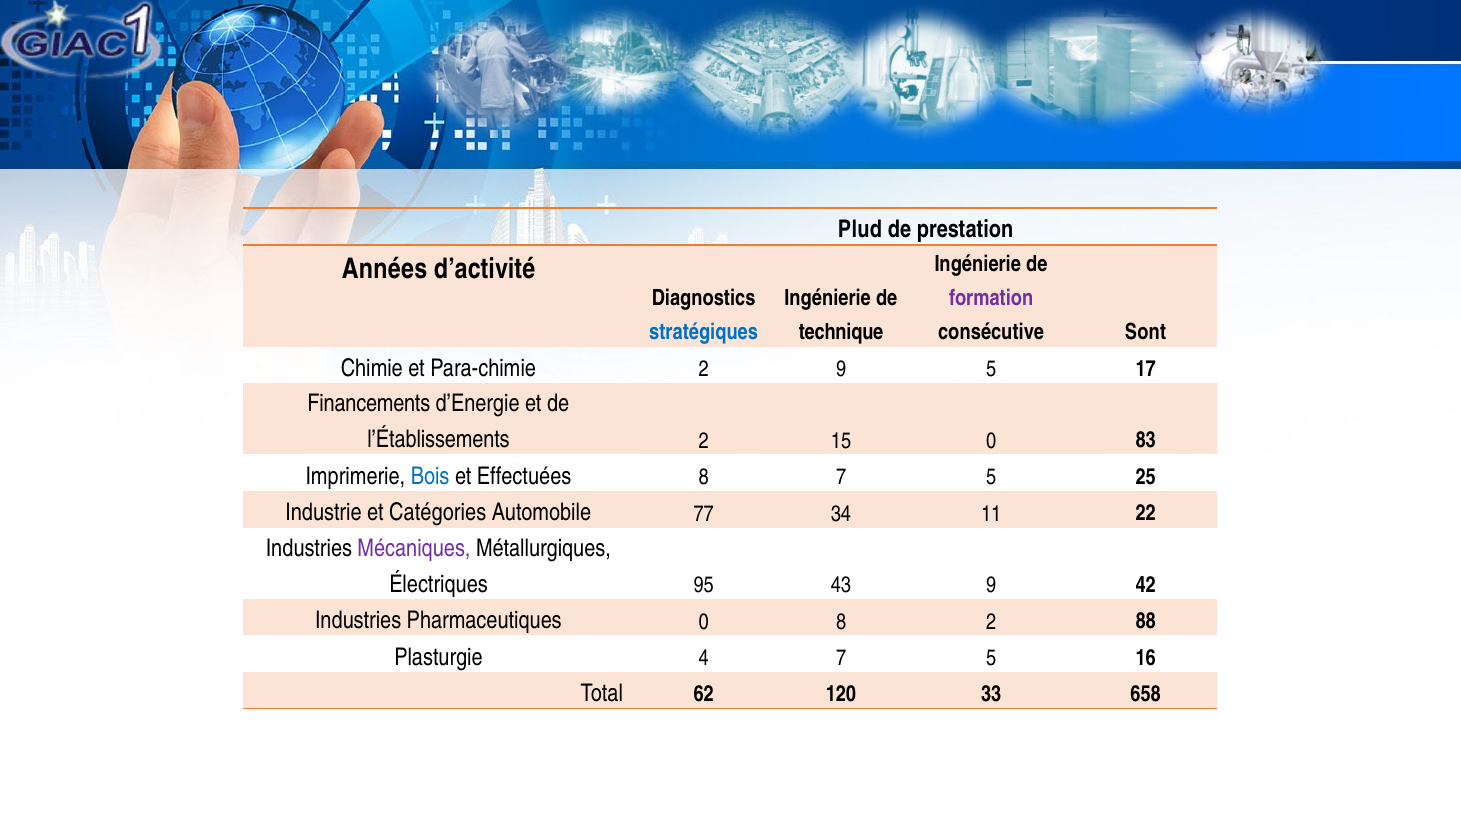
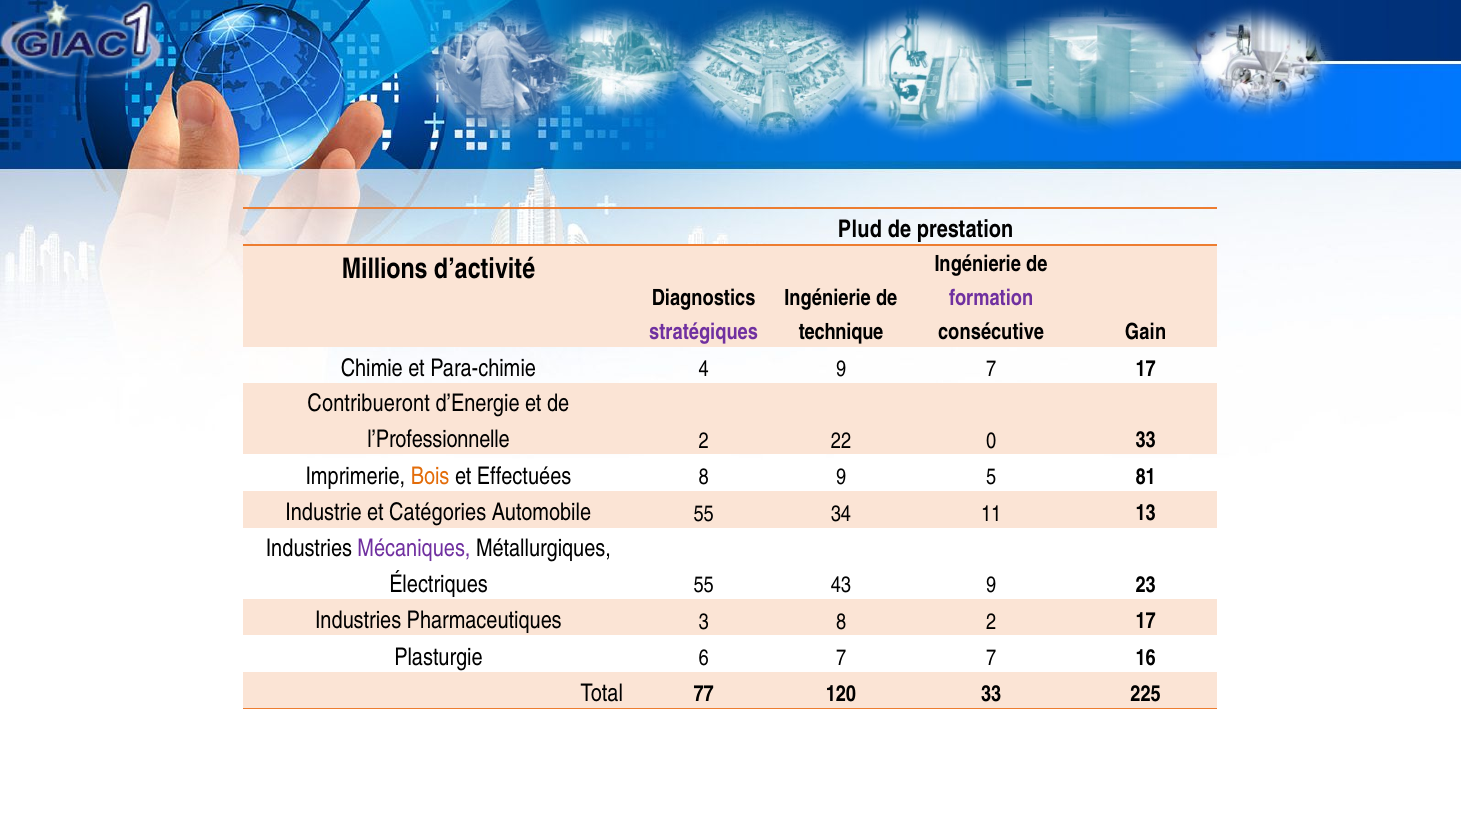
Années: Années -> Millions (385, 270)
stratégiques colour: blue -> purple (704, 332)
Sont: Sont -> Gain (1146, 332)
Para-chimie 2: 2 -> 4 (704, 369)
9 5: 5 -> 7 (991, 369)
Financements: Financements -> Contribueront (369, 404)
l’Établissements: l’Établissements -> l’Professionnelle (439, 439)
15: 15 -> 22 (841, 441)
0 83: 83 -> 33 (1146, 440)
Bois colour: blue -> orange (430, 476)
8 7: 7 -> 9 (841, 477)
25: 25 -> 81 (1146, 477)
Automobile 77: 77 -> 55 (704, 514)
22: 22 -> 13 (1146, 513)
Électriques 95: 95 -> 55 (704, 585)
42: 42 -> 23 (1146, 585)
Pharmaceutiques 0: 0 -> 3 (704, 622)
2 88: 88 -> 17 (1146, 621)
4: 4 -> 6 (704, 658)
5: 5 -> 7 (991, 658)
62: 62 -> 77 (704, 694)
658: 658 -> 225 (1146, 694)
